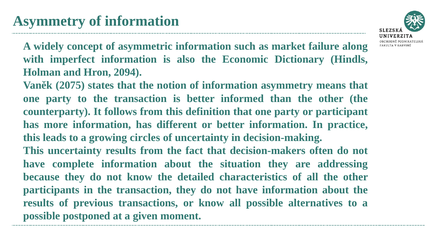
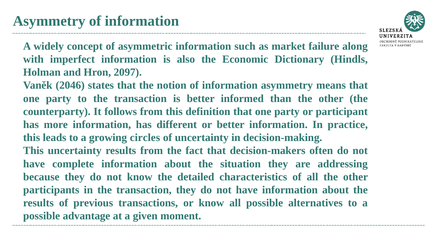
2094: 2094 -> 2097 (128, 72)
2075: 2075 -> 2046 (70, 85)
postponed: postponed -> advantage (86, 216)
